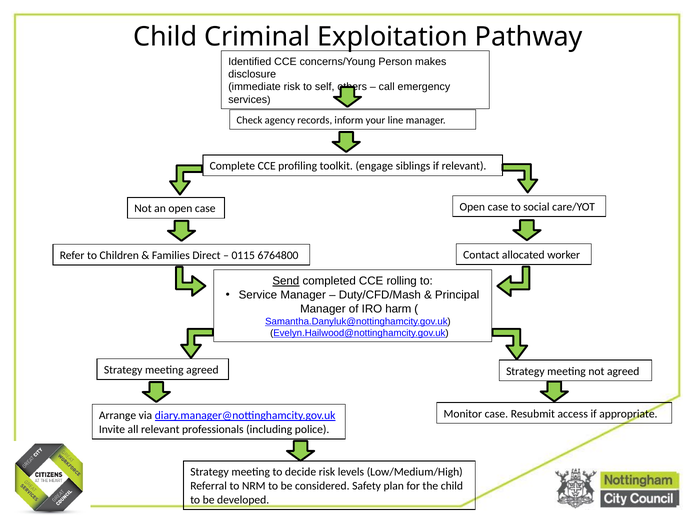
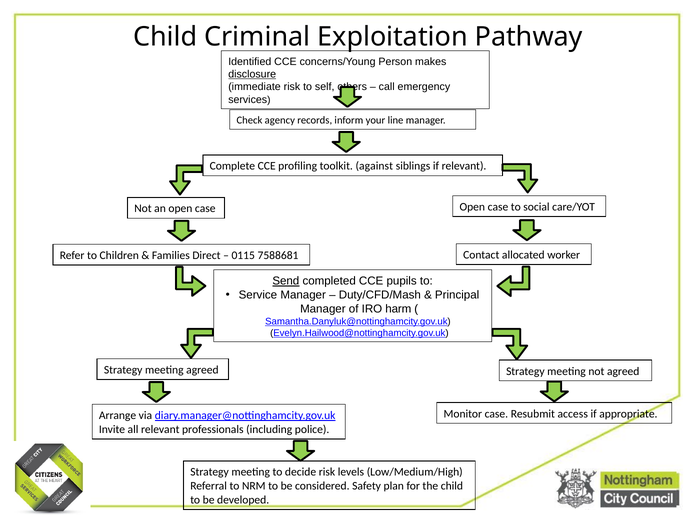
disclosure underline: none -> present (252, 74)
engage: engage -> against (374, 166)
6764800: 6764800 -> 7588681 (278, 255)
rolling: rolling -> pupils (402, 281)
